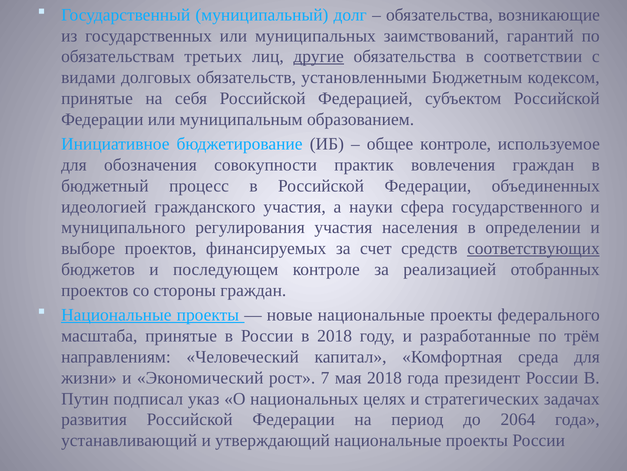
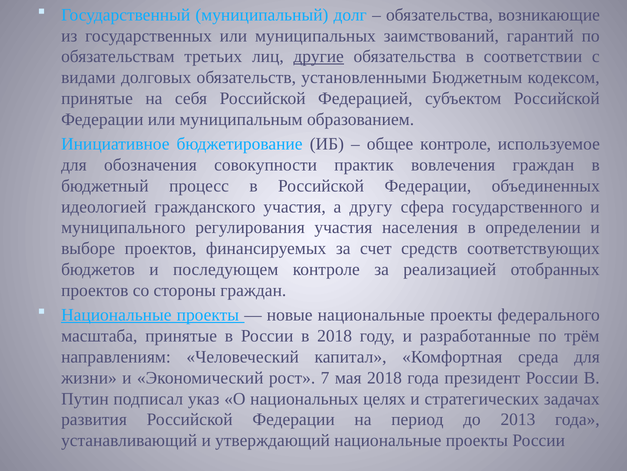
науки: науки -> другу (371, 206)
соответствующих underline: present -> none (533, 248)
2064: 2064 -> 2013 (518, 419)
